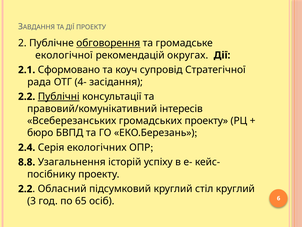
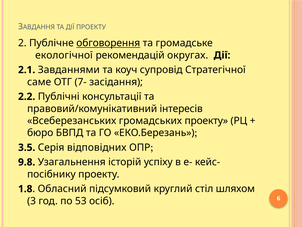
Сформовано: Сформовано -> Завданнями (69, 70)
рада: рада -> саме (39, 82)
4-: 4- -> 7- (81, 82)
Публічні underline: present -> none (59, 96)
2.4: 2.4 -> 3.5 (27, 147)
екологічних: екологічних -> відповідних (97, 147)
8.8: 8.8 -> 9.8 (27, 162)
2.2: 2.2 -> 1.8 (25, 188)
стіл круглий: круглий -> шляхом (235, 188)
65: 65 -> 53 (81, 201)
